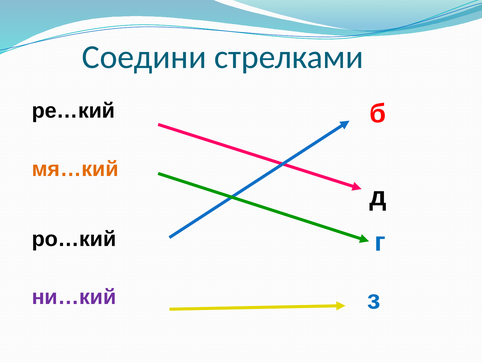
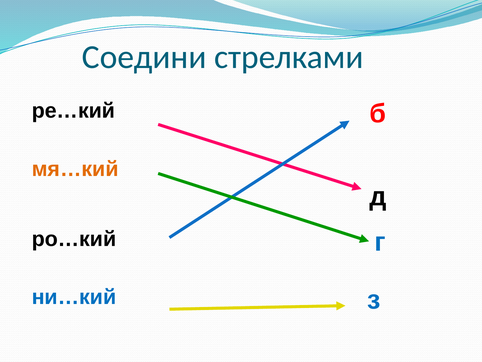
ни…кий colour: purple -> blue (74, 297)
